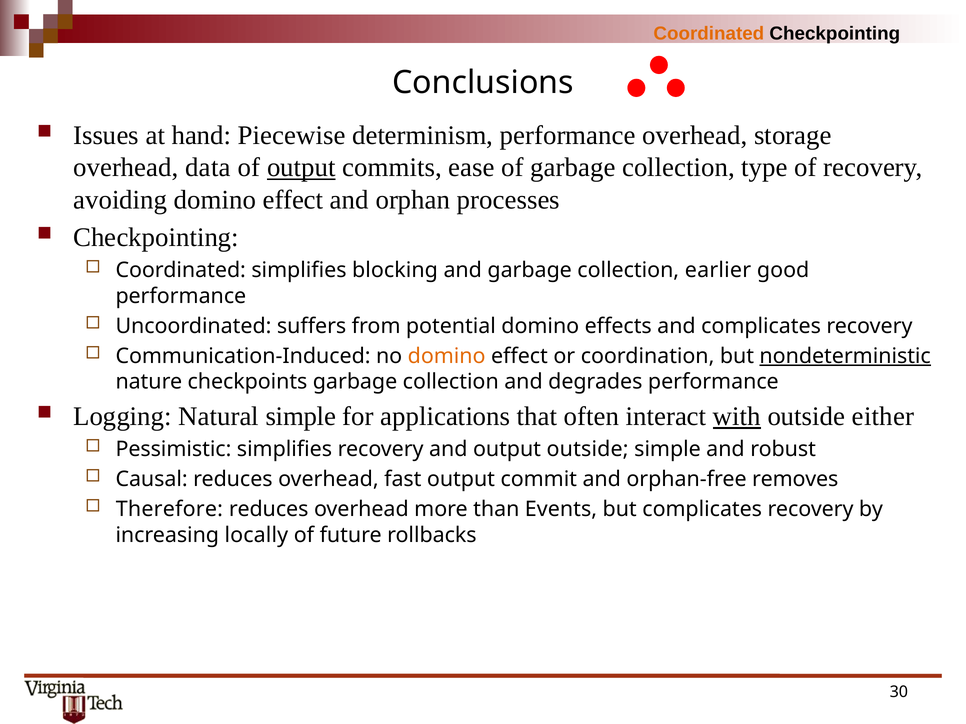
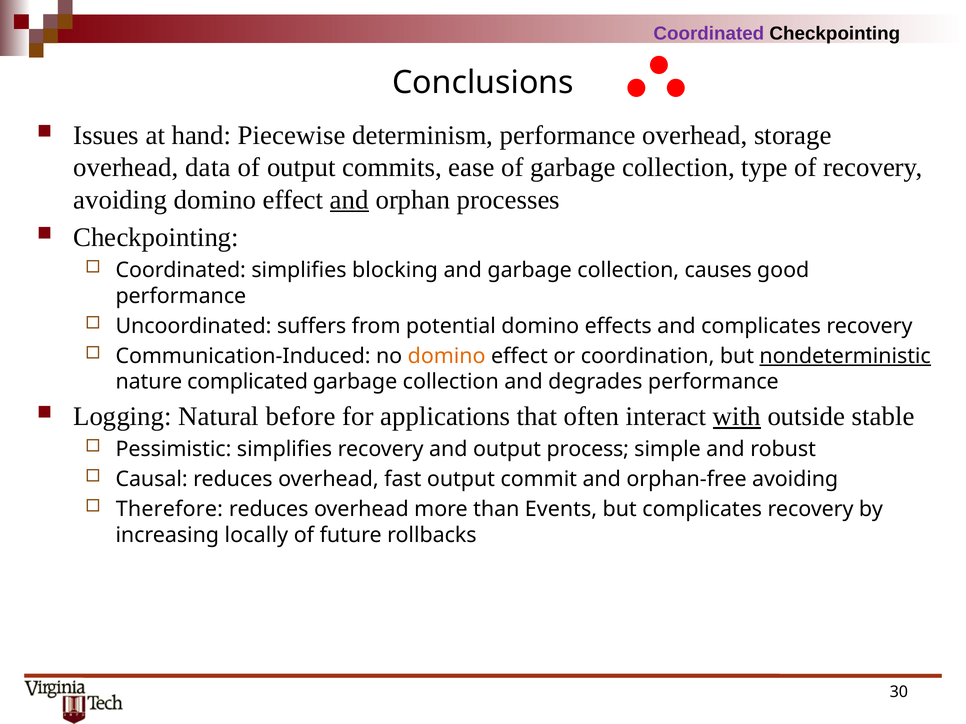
Coordinated colour: orange -> purple (709, 33)
output underline: present -> none (301, 168)
and underline: none -> present (349, 200)
earlier: earlier -> causes (718, 270)
checkpoints: checkpoints -> complicated (248, 382)
Natural simple: simple -> before (301, 417)
either: either -> stable (883, 417)
output outside: outside -> process (588, 450)
orphan-free removes: removes -> avoiding (795, 480)
